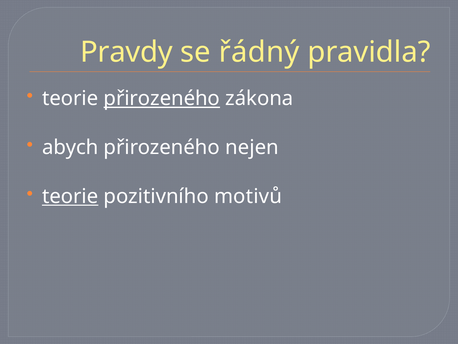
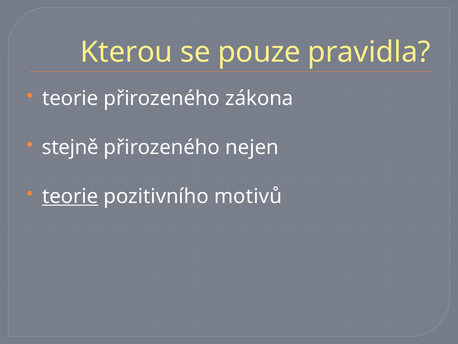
Pravdy: Pravdy -> Kterou (126, 52)
řádný: řádný -> pouze (259, 52)
přirozeného underline: present -> none (162, 98)
abych: abych -> stejně (70, 147)
